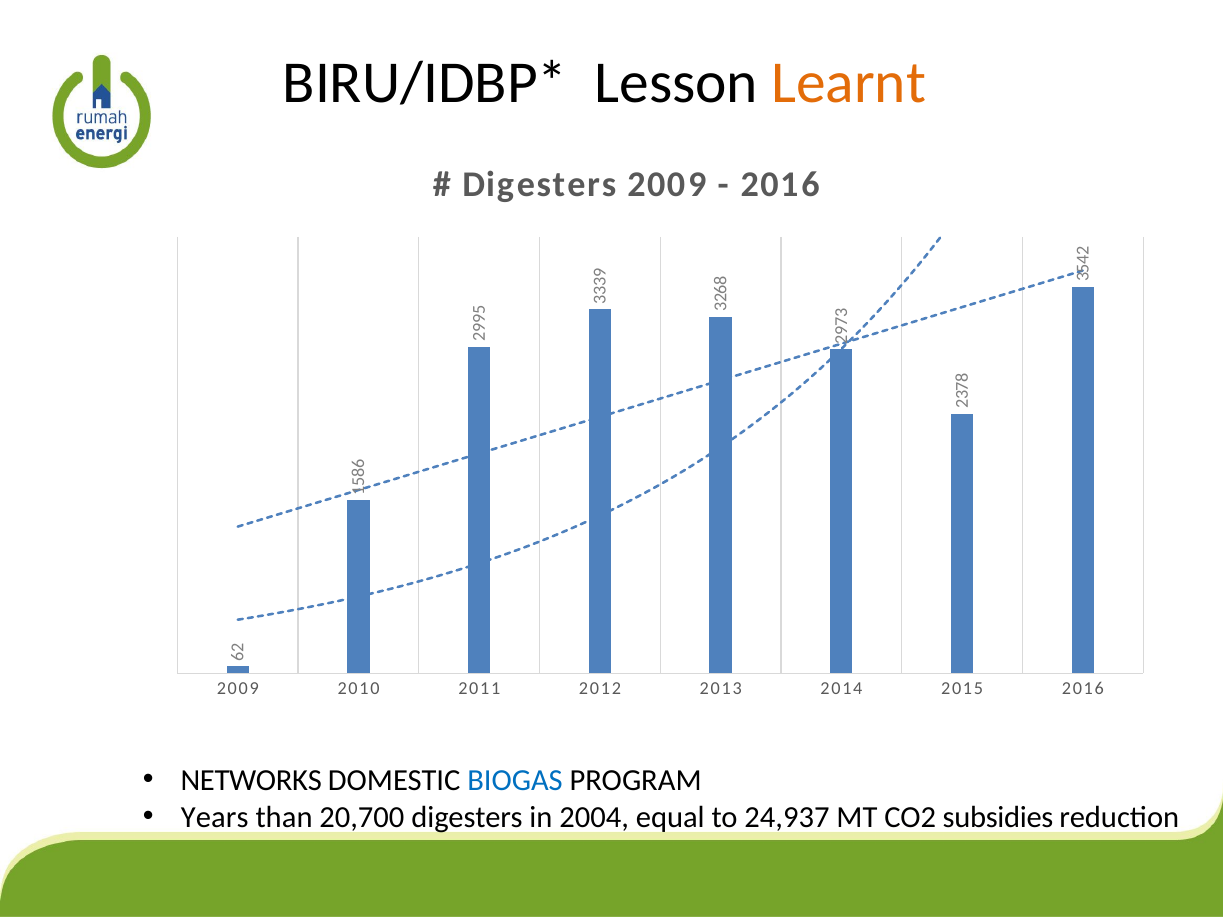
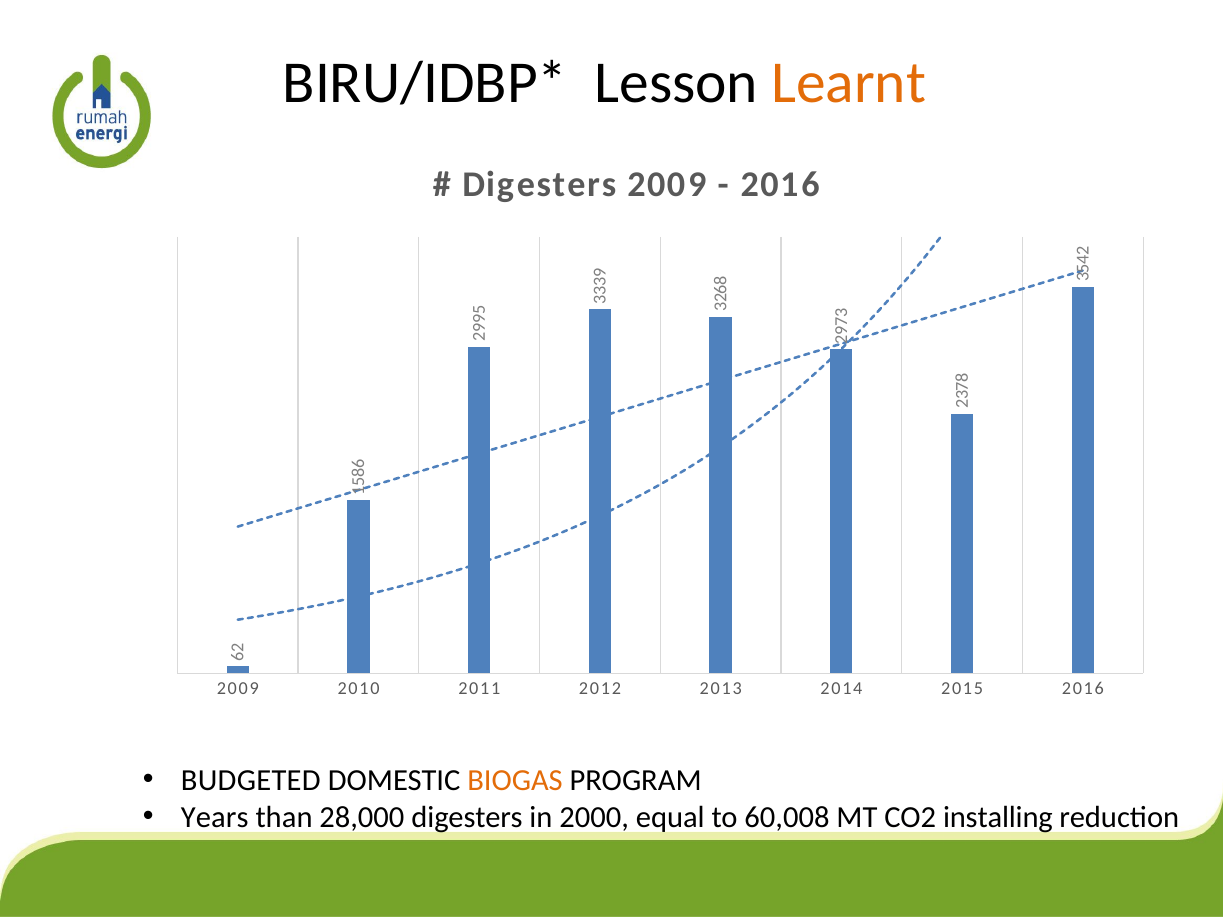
NETWORKS: NETWORKS -> BUDGETED (251, 780)
BIOGAS colour: blue -> orange (515, 780)
20,700: 20,700 -> 28,000 (362, 817)
2004: 2004 -> 2000 (594, 817)
24,937: 24,937 -> 60,008 (787, 817)
subsidies: subsidies -> installing (998, 817)
